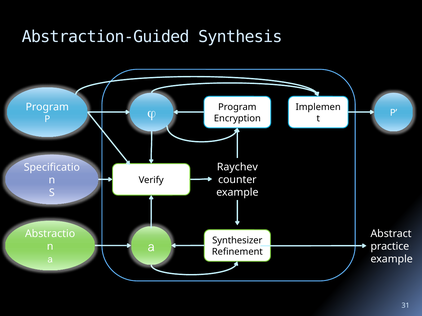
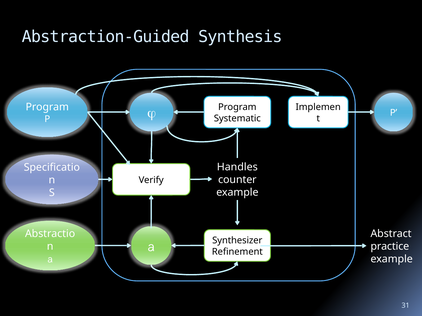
Encryption: Encryption -> Systematic (237, 119)
Raychev: Raychev -> Handles (237, 167)
